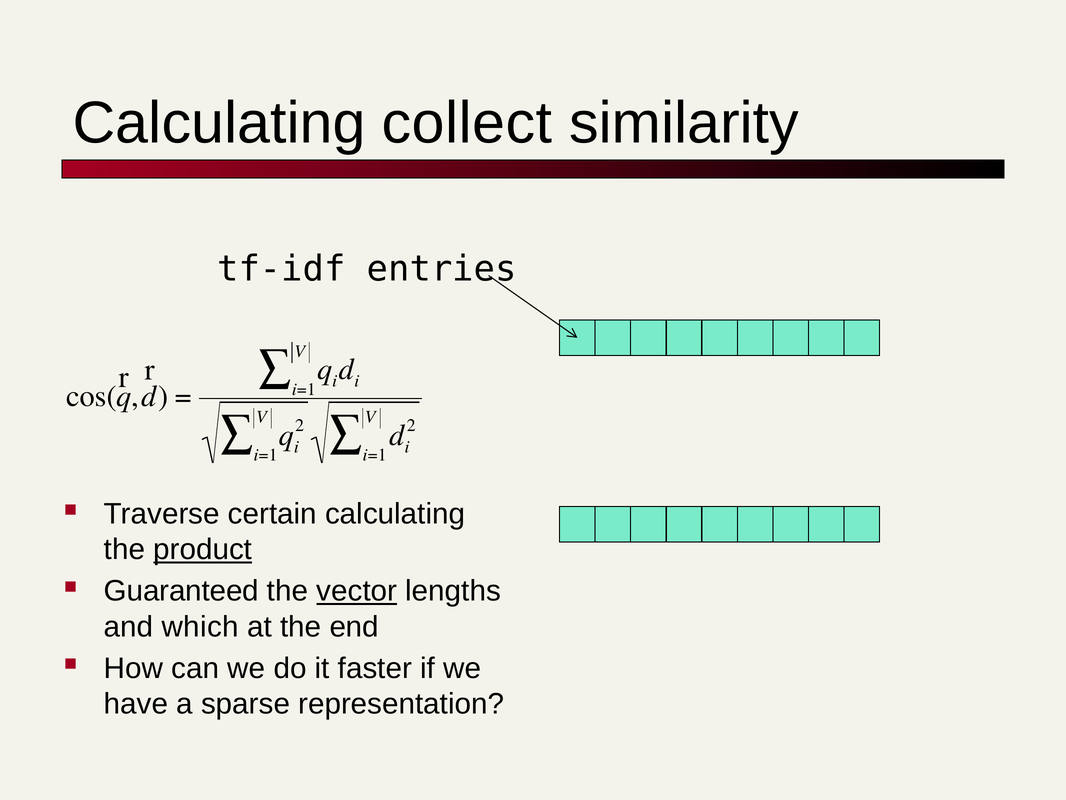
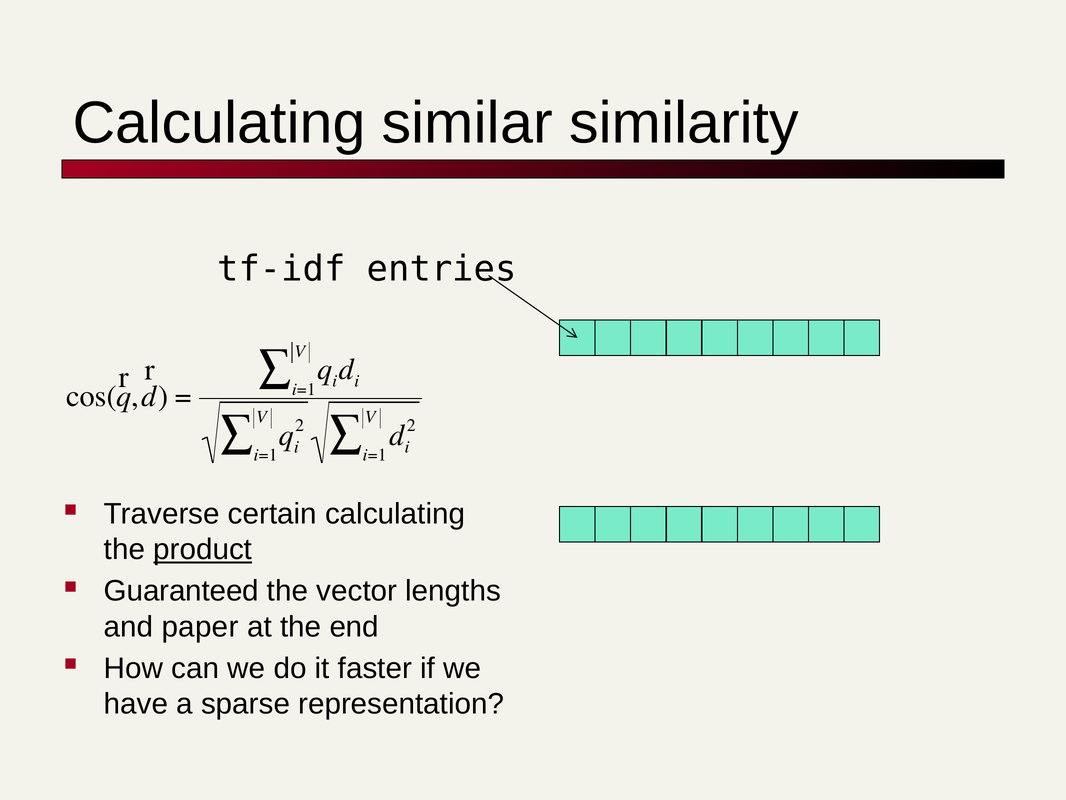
collect: collect -> similar (467, 123)
vector underline: present -> none (357, 591)
which: which -> paper (200, 626)
